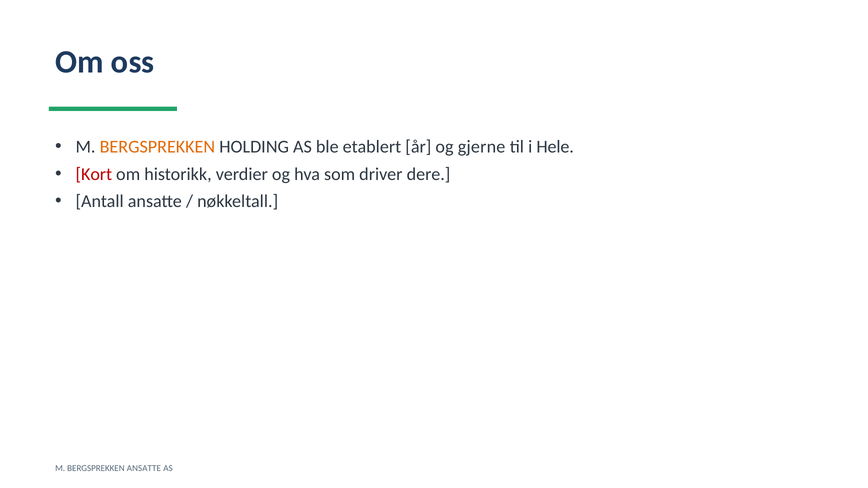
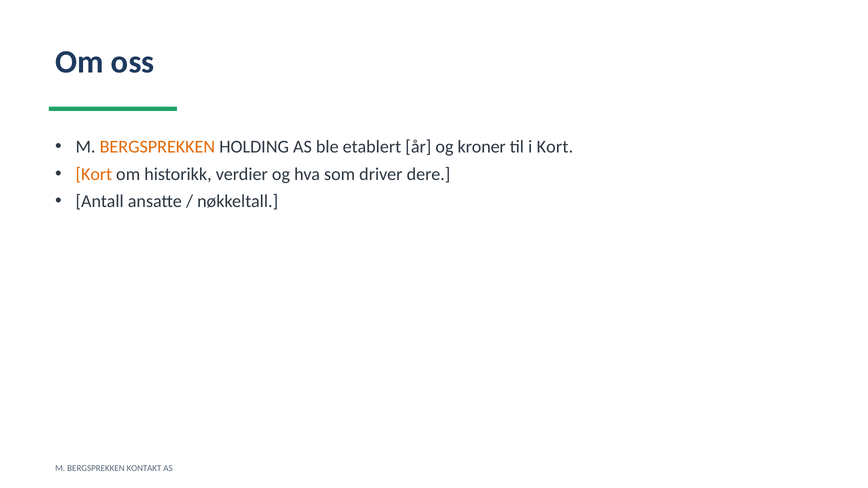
gjerne: gjerne -> kroner (482, 147)
i Hele: Hele -> Kort (555, 147)
Kort colour: red -> orange (94, 174)
BERGSPREKKEN ANSATTE: ANSATTE -> KONTAKT (144, 468)
